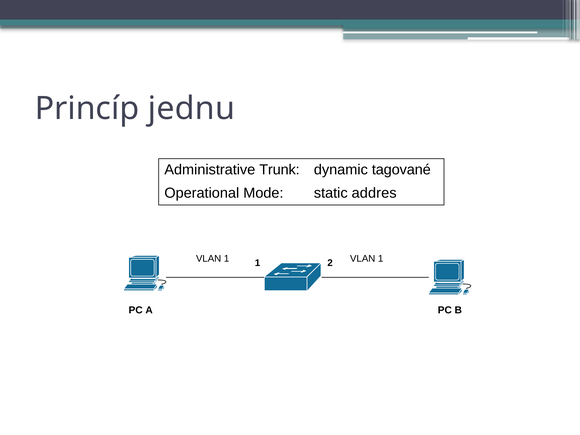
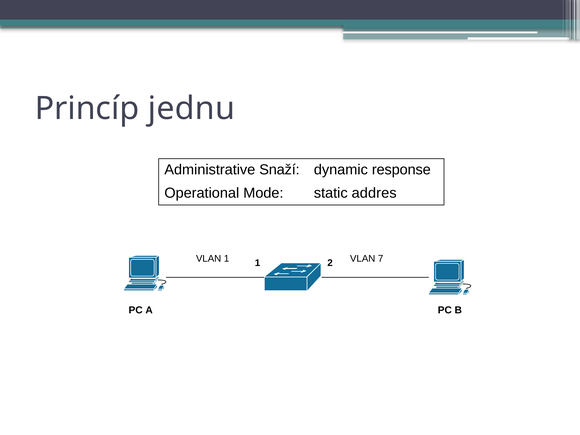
Trunk: Trunk -> Snaží (279, 170)
tagované: tagované -> response (401, 170)
1 VLAN 1: 1 -> 7 (381, 259)
